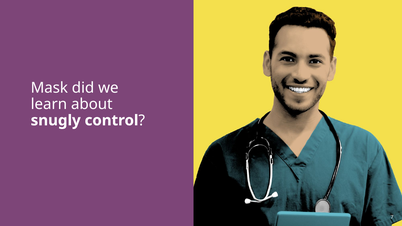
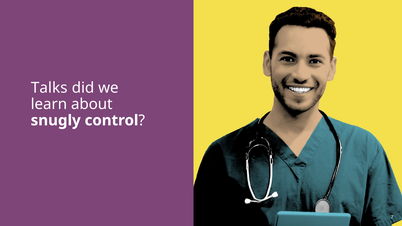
Mask: Mask -> Talks (49, 88)
